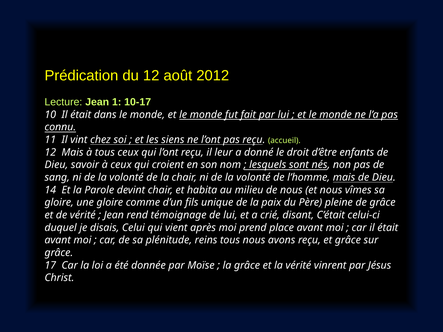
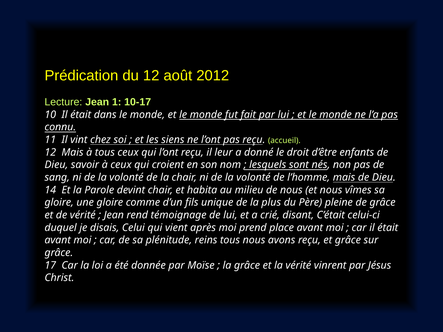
paix: paix -> plus (271, 203)
